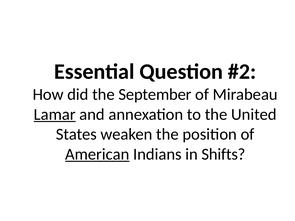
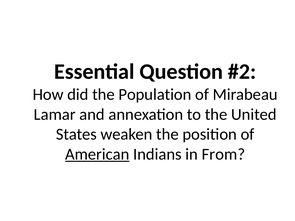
September: September -> Population (155, 95)
Lamar underline: present -> none (55, 115)
Shifts: Shifts -> From (223, 154)
